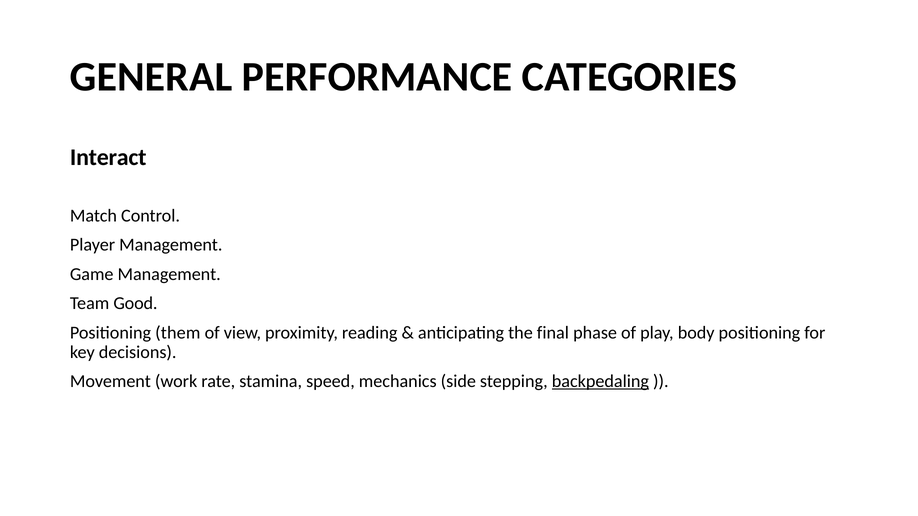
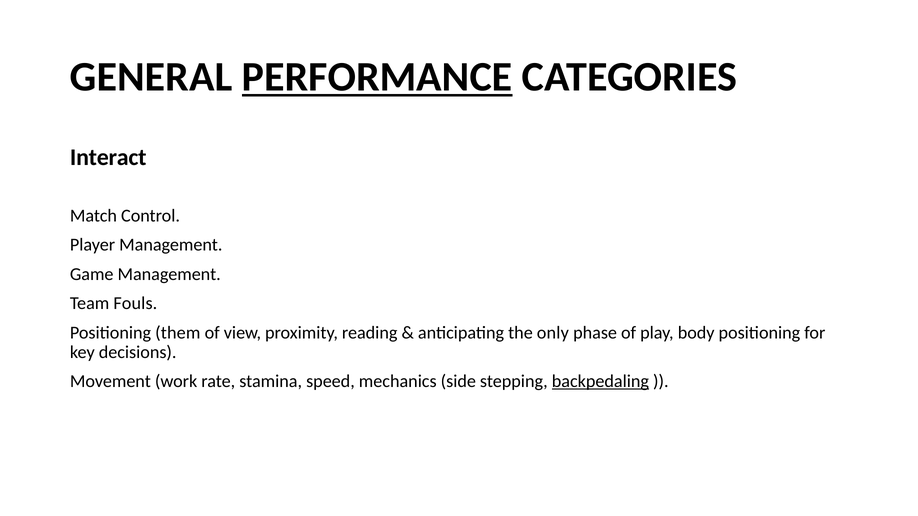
PERFORMANCE underline: none -> present (377, 77)
Good: Good -> Fouls (135, 304)
final: final -> only (553, 333)
